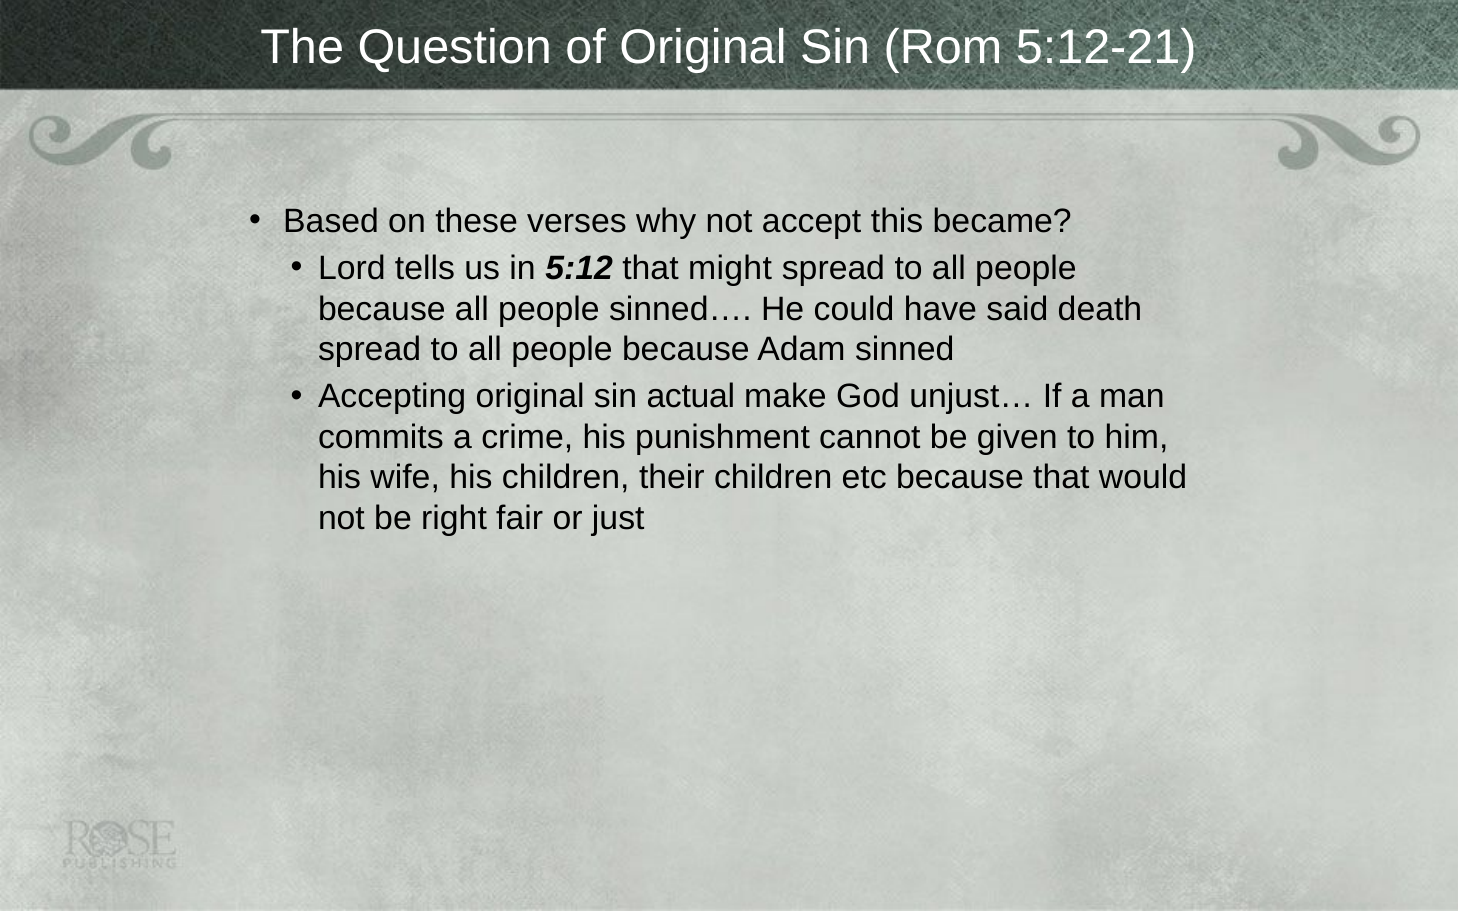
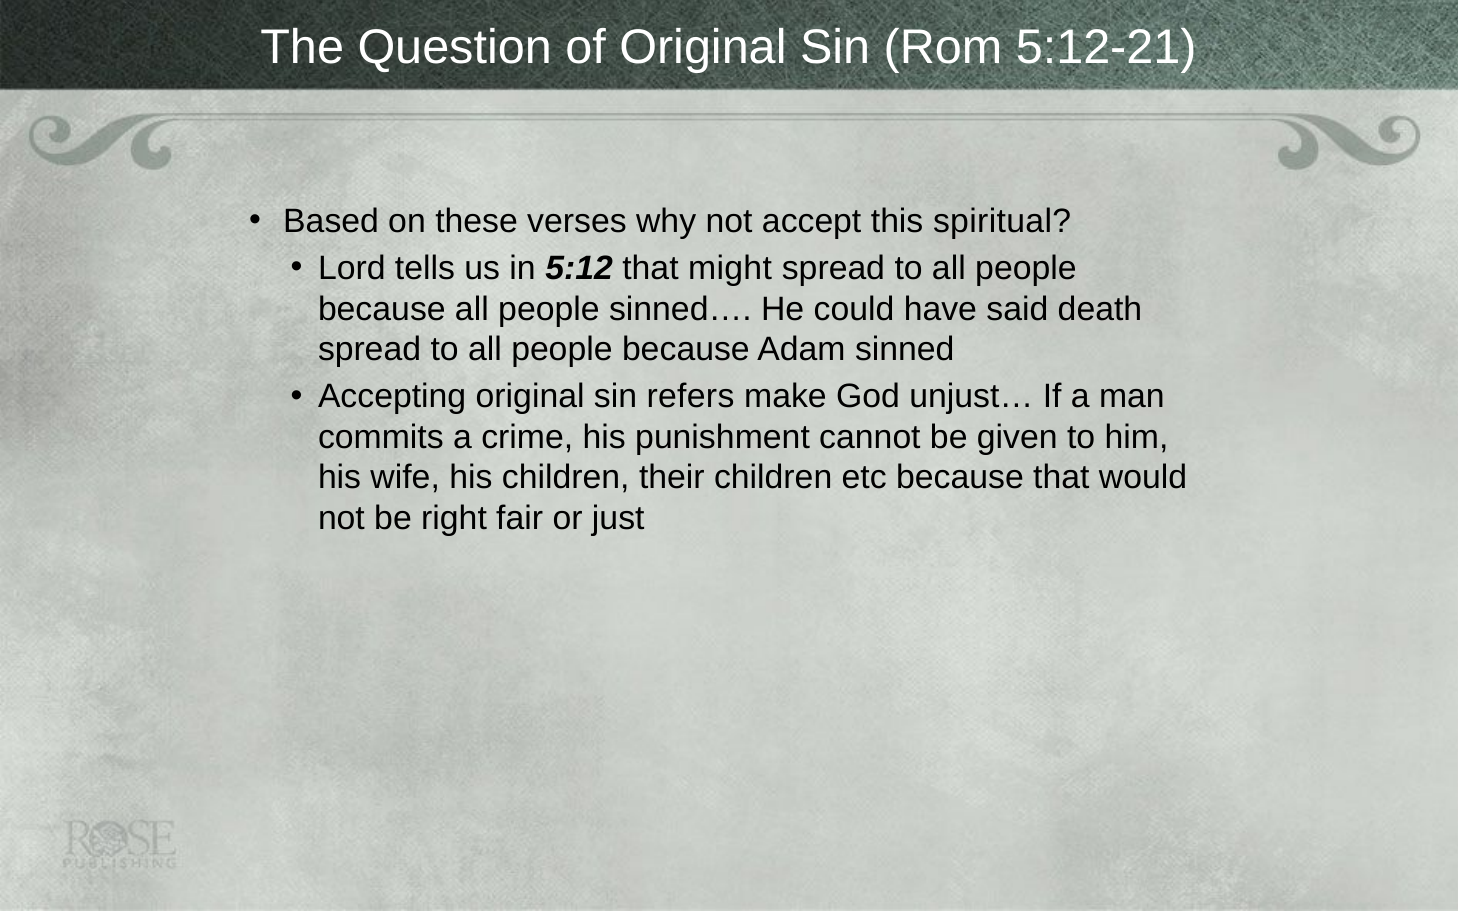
became: became -> spiritual (1002, 221)
actual: actual -> refers (690, 397)
